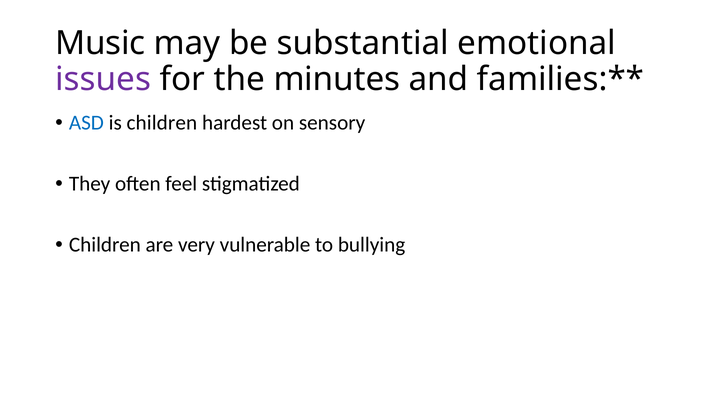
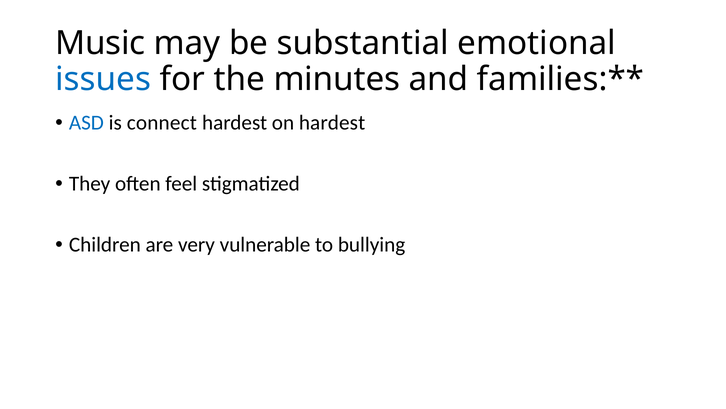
issues colour: purple -> blue (103, 79)
is children: children -> connect (162, 123)
on sensory: sensory -> hardest (332, 123)
